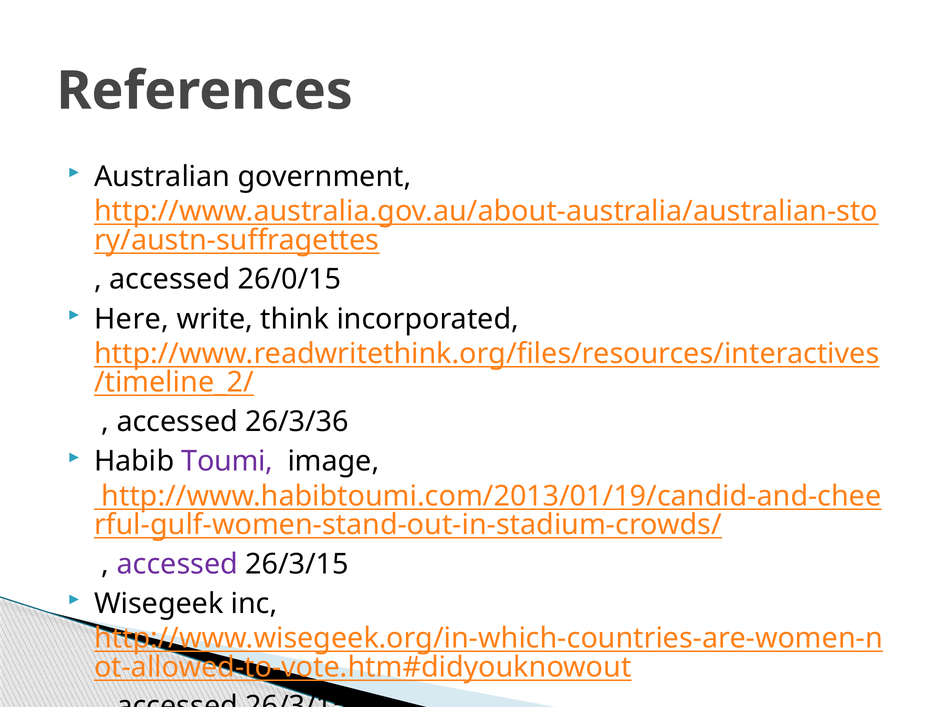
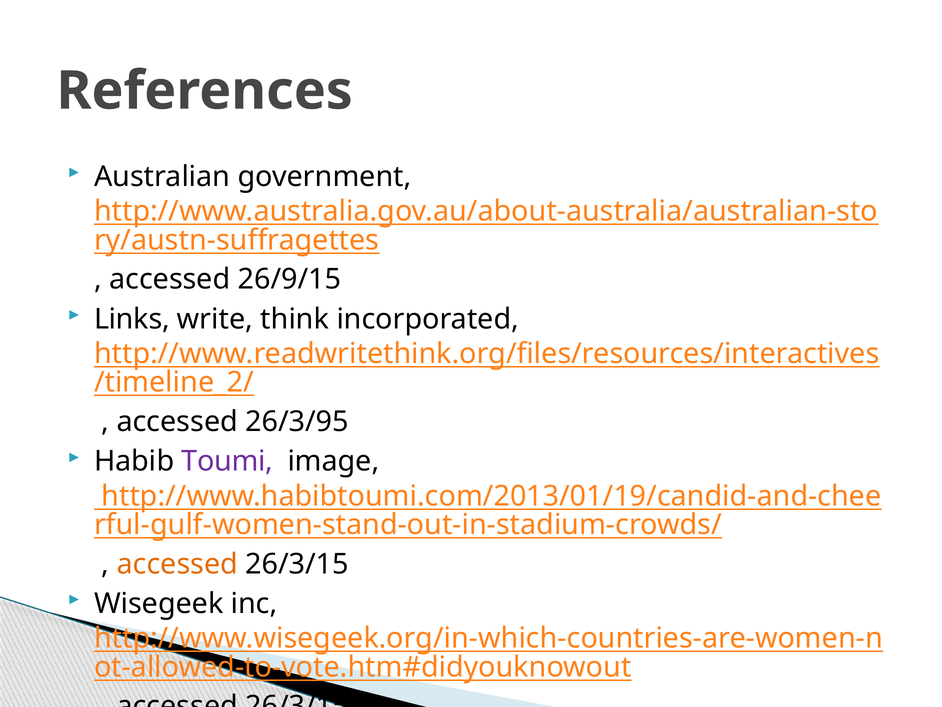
26/0/15: 26/0/15 -> 26/9/15 (289, 279)
Here: Here -> Links (132, 319)
26/3/36: 26/3/36 -> 26/3/95 (297, 421)
accessed colour: purple -> orange (177, 564)
